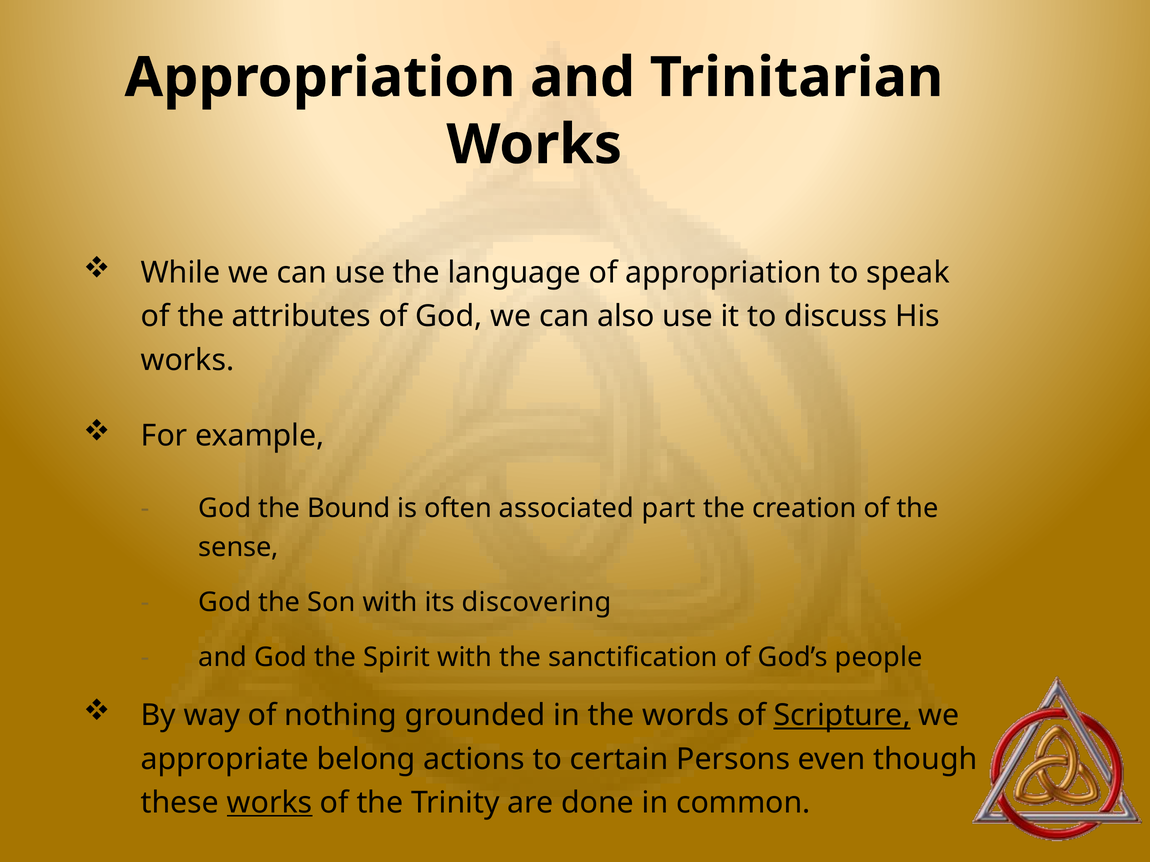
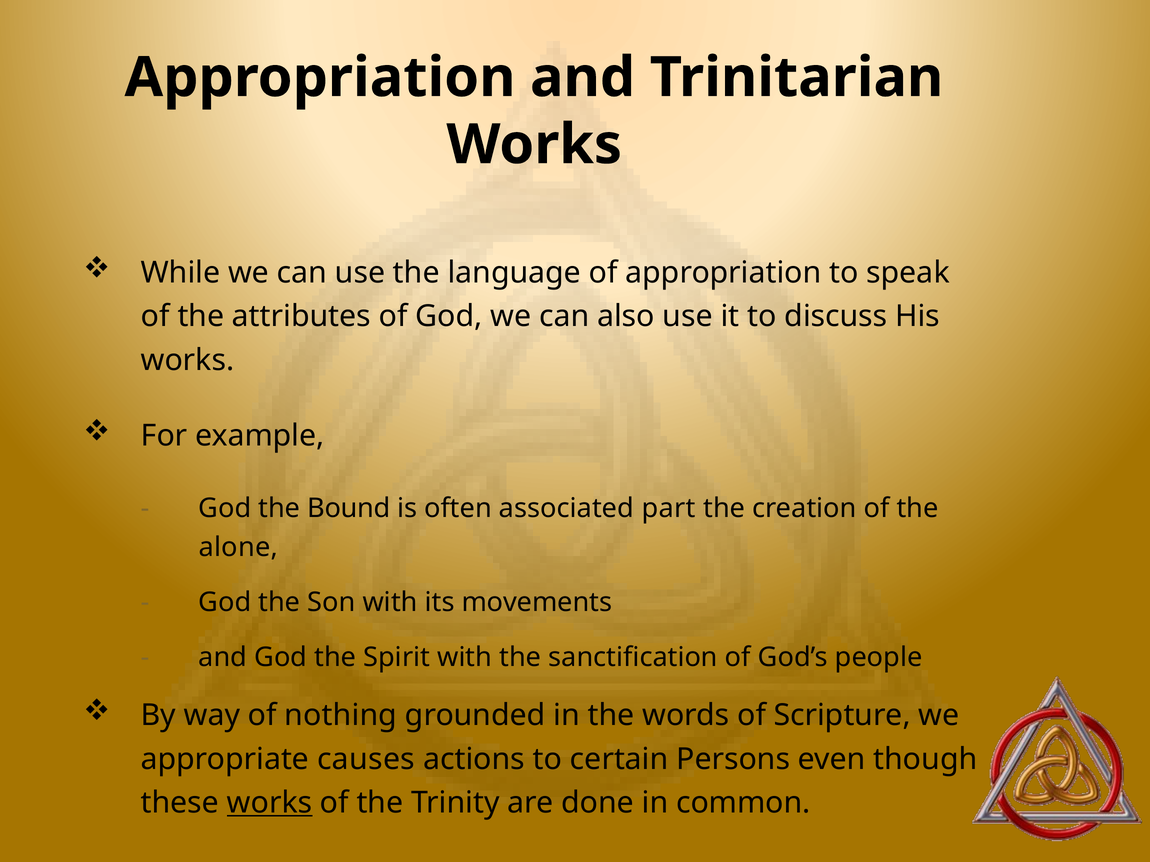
sense: sense -> alone (238, 548)
discovering: discovering -> movements (537, 603)
Scripture underline: present -> none (842, 716)
belong: belong -> causes (366, 759)
